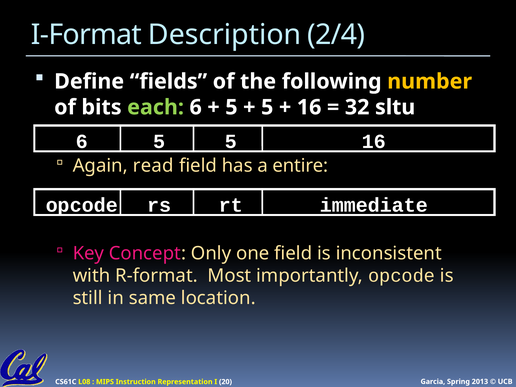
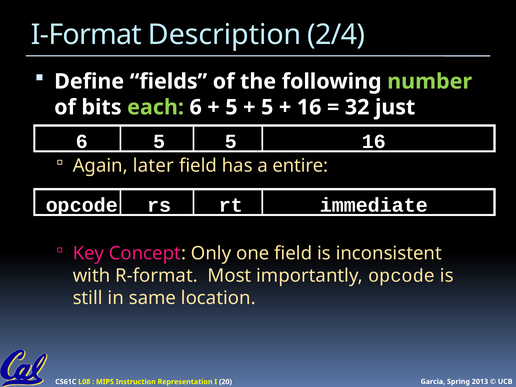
number colour: yellow -> light green (430, 81)
sltu: sltu -> just (395, 107)
read: read -> later (153, 166)
